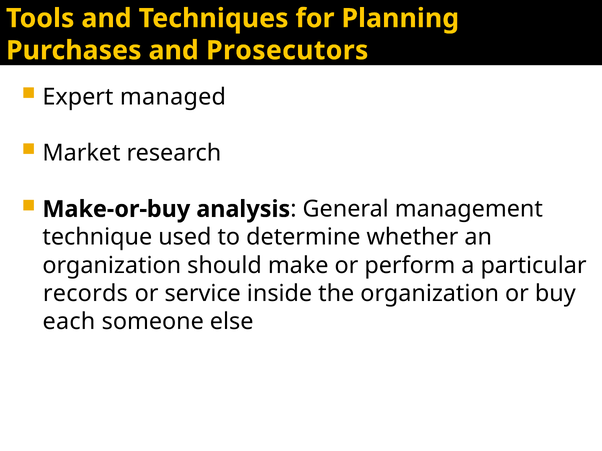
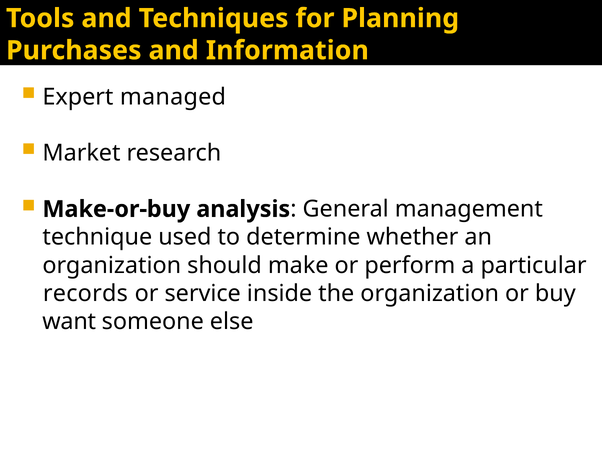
Prosecutors: Prosecutors -> Information (287, 51)
each: each -> want (69, 322)
